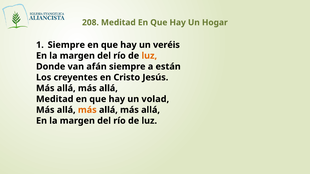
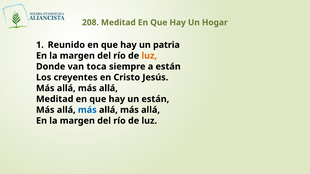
Siempre: Siempre -> Reunido (66, 45)
veréis: veréis -> patria (166, 45)
afán: afán -> toca (97, 67)
un volad: volad -> están (155, 99)
más colour: orange -> blue (87, 110)
